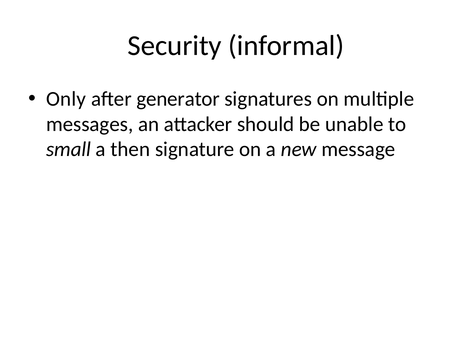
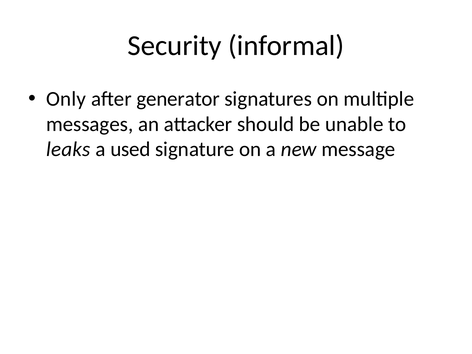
small: small -> leaks (68, 149)
then: then -> used (130, 149)
